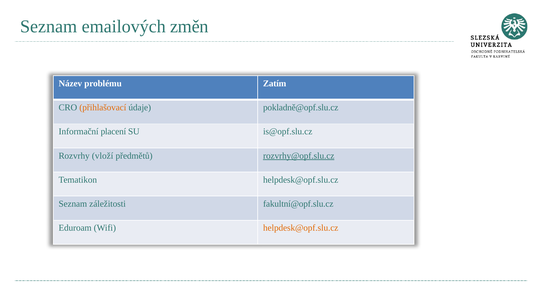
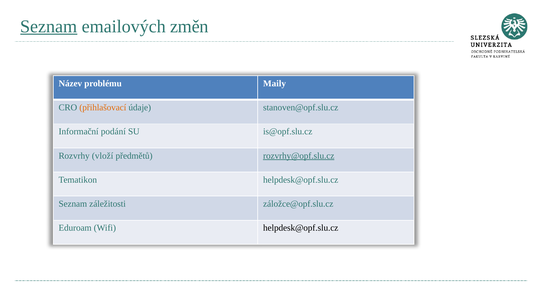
Seznam underline: none -> present (49, 26)
Zatím: Zatím -> Maily (275, 83)
pokladně@opf.slu.cz: pokladně@opf.slu.cz -> stanoven@opf.slu.cz (301, 107)
placení: placení -> podání (113, 131)
fakultní@opf.slu.cz: fakultní@opf.slu.cz -> záložce@opf.slu.cz (298, 203)
helpdesk@opf.slu.cz colour: orange -> black (301, 228)
